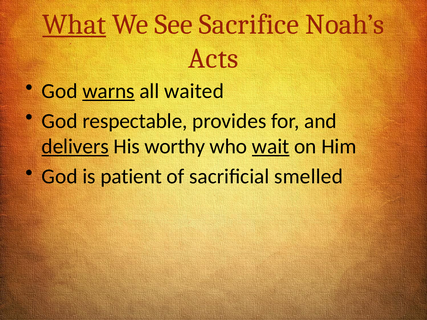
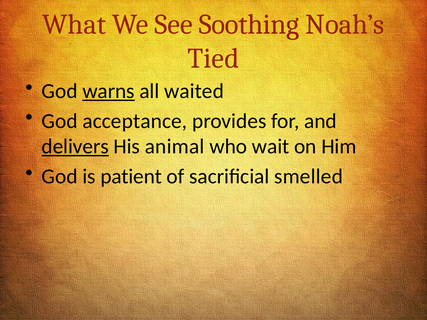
What underline: present -> none (74, 24)
Sacrifice: Sacrifice -> Soothing (249, 24)
Acts: Acts -> Tied (213, 59)
respectable: respectable -> acceptance (135, 121)
worthy: worthy -> animal (175, 147)
wait underline: present -> none (271, 147)
